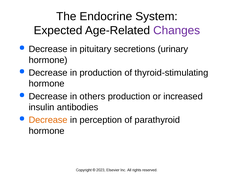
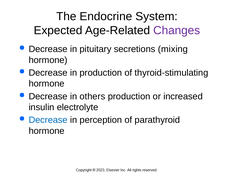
urinary: urinary -> mixing (173, 49)
antibodies: antibodies -> electrolyte (78, 108)
Decrease colour: orange -> blue (48, 120)
